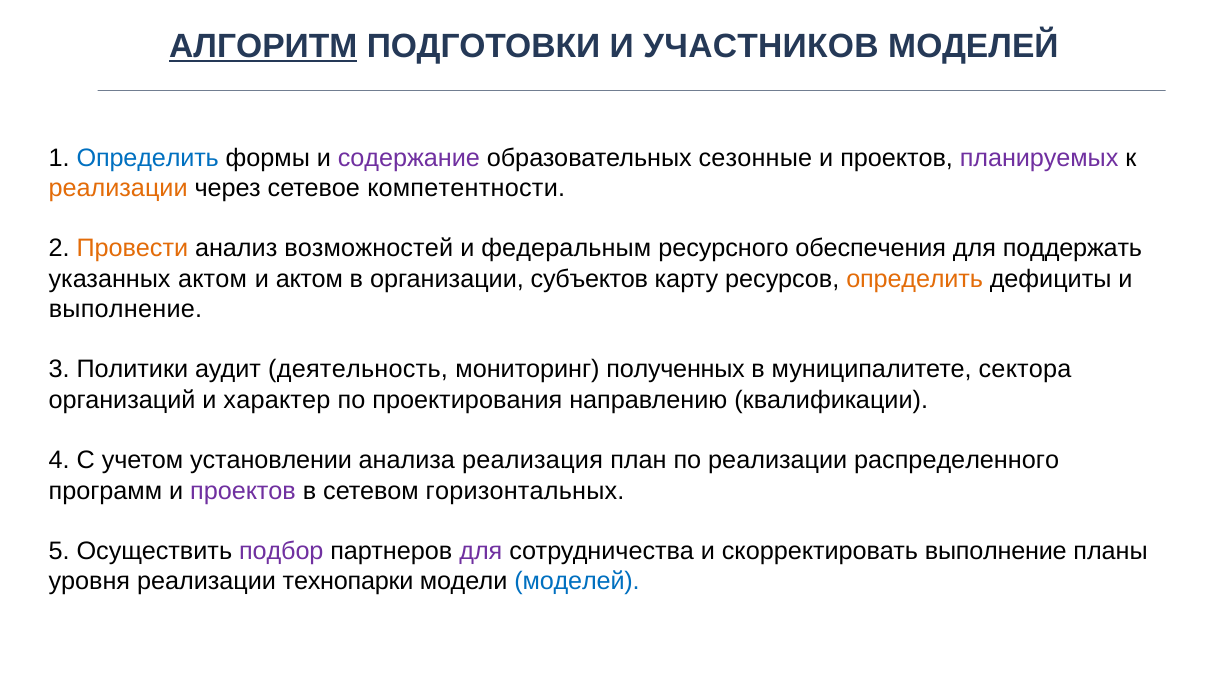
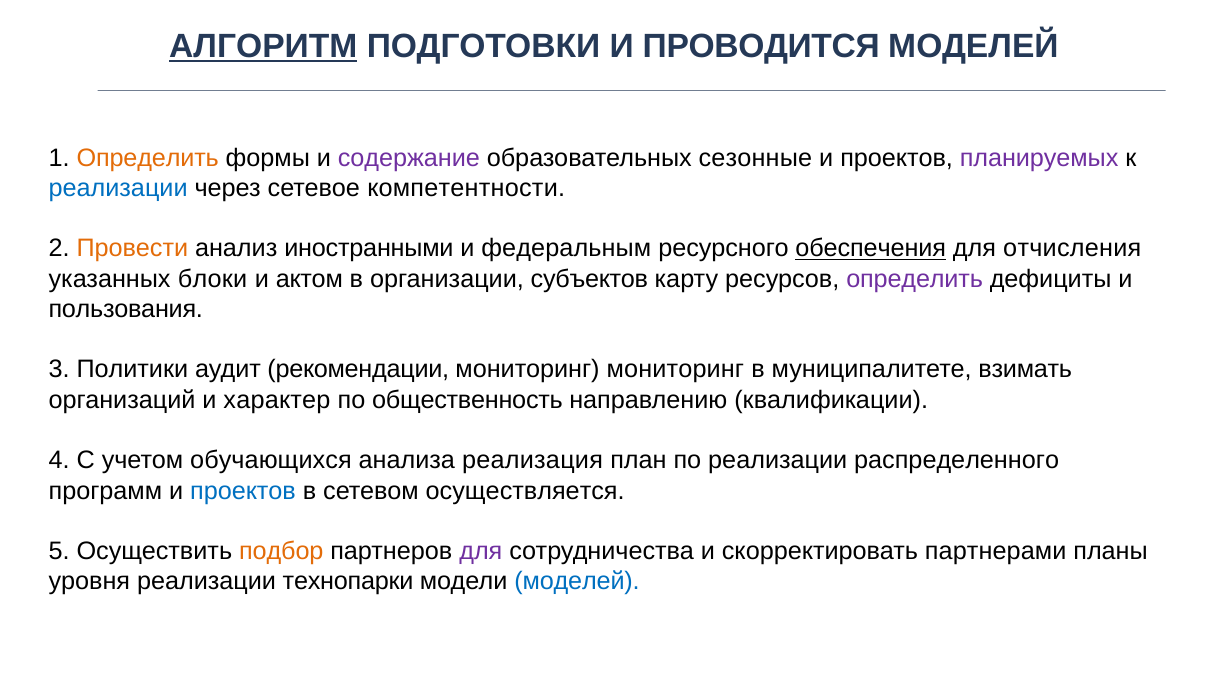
УЧАСТНИКОВ: УЧАСТНИКОВ -> ПРОВОДИТСЯ (761, 46)
Определить colour: blue -> orange (148, 158)
реализации colour: orange -> blue (118, 188)
возможностей: возможностей -> иностранными (369, 249)
обеспечения underline: none -> present (871, 249)
поддержать: поддержать -> отчисления (1072, 249)
указанных актом: актом -> блоки (213, 279)
определить colour: orange -> purple (915, 279)
выполнение: выполнение -> пользования (126, 309)
деятельность: деятельность -> рекомендации (358, 370)
мониторинг полученных: полученных -> мониторинг (675, 370)
сектора: сектора -> взимать (1025, 370)
проектирования: проектирования -> общественность (467, 400)
установлении: установлении -> обучающихся (271, 461)
проектов colour: purple -> blue (243, 491)
горизонтальных: горизонтальных -> осуществляется (525, 491)
подбор colour: purple -> orange (281, 551)
скорректировать выполнение: выполнение -> партнерами (996, 551)
